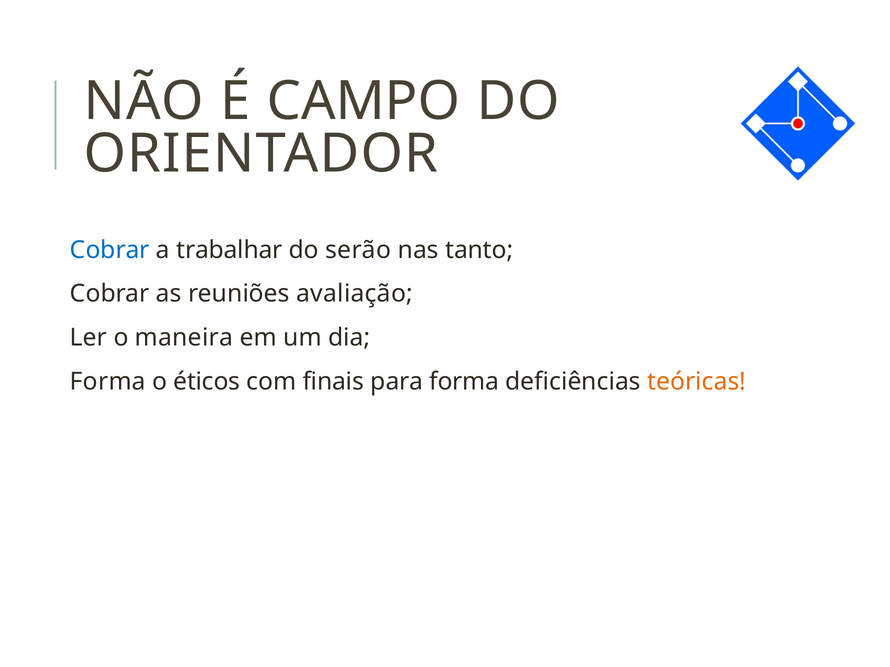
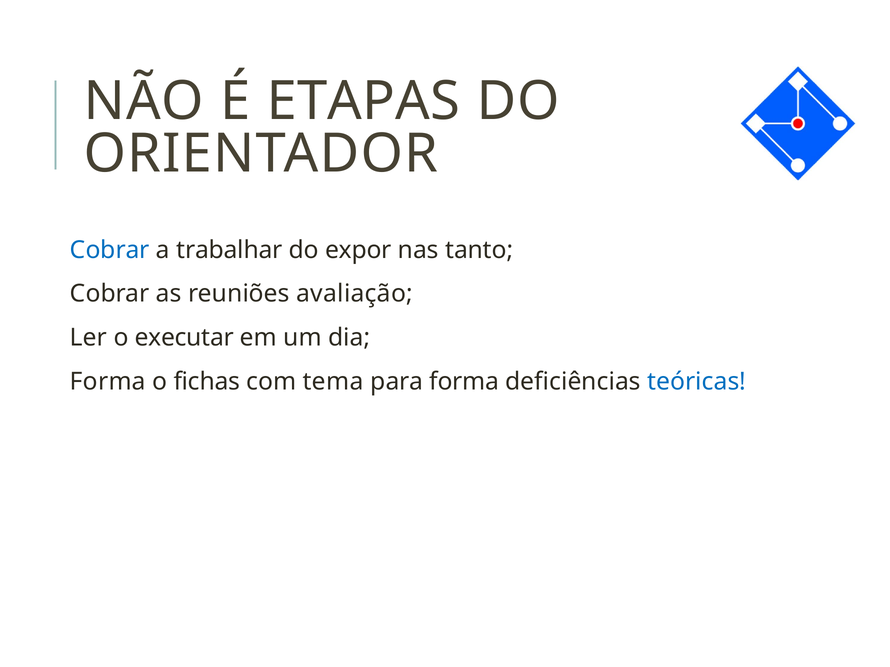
CAMPO: CAMPO -> ETAPAS (363, 102)
serão: serão -> expor (358, 250)
maneira: maneira -> executar (184, 338)
éticos: éticos -> fichas (207, 382)
finais: finais -> tema (333, 382)
teóricas colour: orange -> blue (697, 382)
